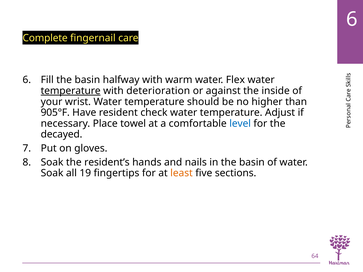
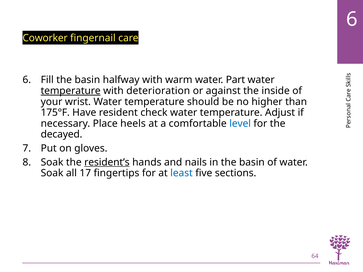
Complete: Complete -> Coworker (45, 38)
Flex: Flex -> Part (235, 80)
905°F: 905°F -> 175°F (55, 113)
towel: towel -> heels (133, 124)
resident’s underline: none -> present (107, 162)
19: 19 -> 17 (85, 173)
least colour: orange -> blue (182, 173)
